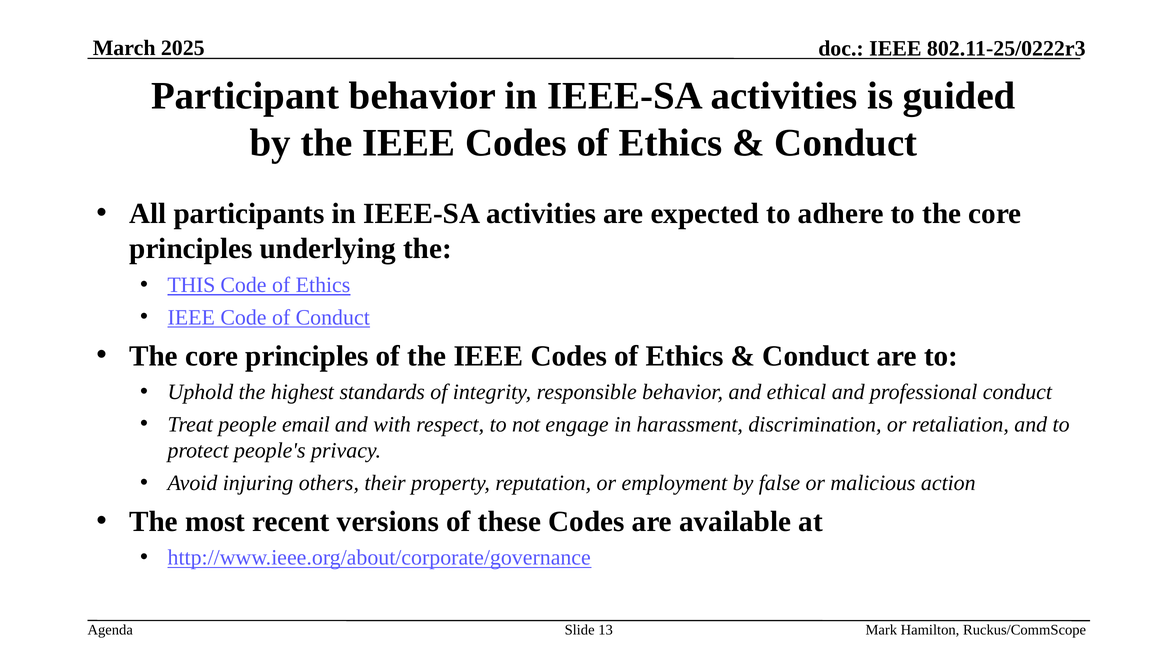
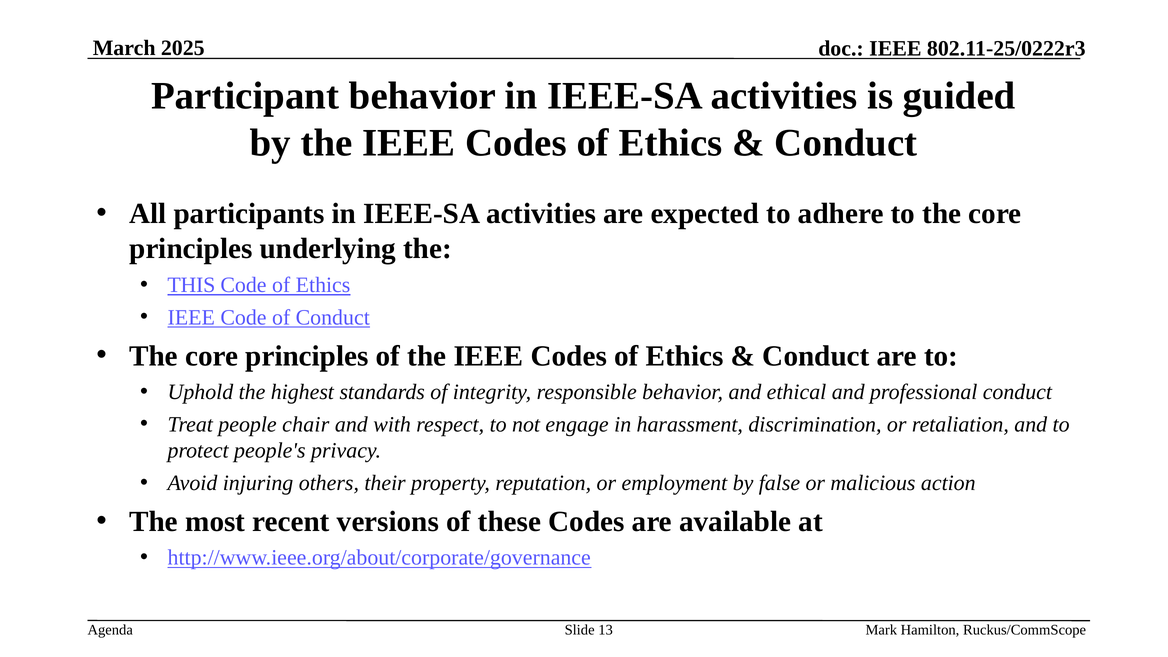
email: email -> chair (306, 424)
